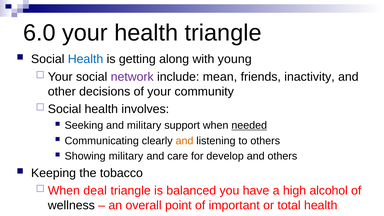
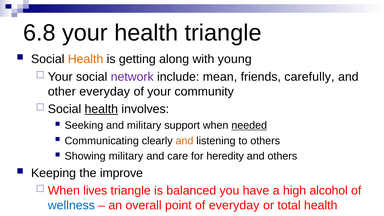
6.0: 6.0 -> 6.8 (39, 33)
Health colour: blue -> orange (86, 59)
inactivity: inactivity -> carefully (309, 77)
other decisions: decisions -> everyday (105, 92)
health underline: none -> present (101, 109)
develop: develop -> heredity (225, 156)
tobacco: tobacco -> improve (121, 173)
deal: deal -> lives (95, 191)
wellness colour: black -> blue (71, 205)
of important: important -> everyday (234, 205)
